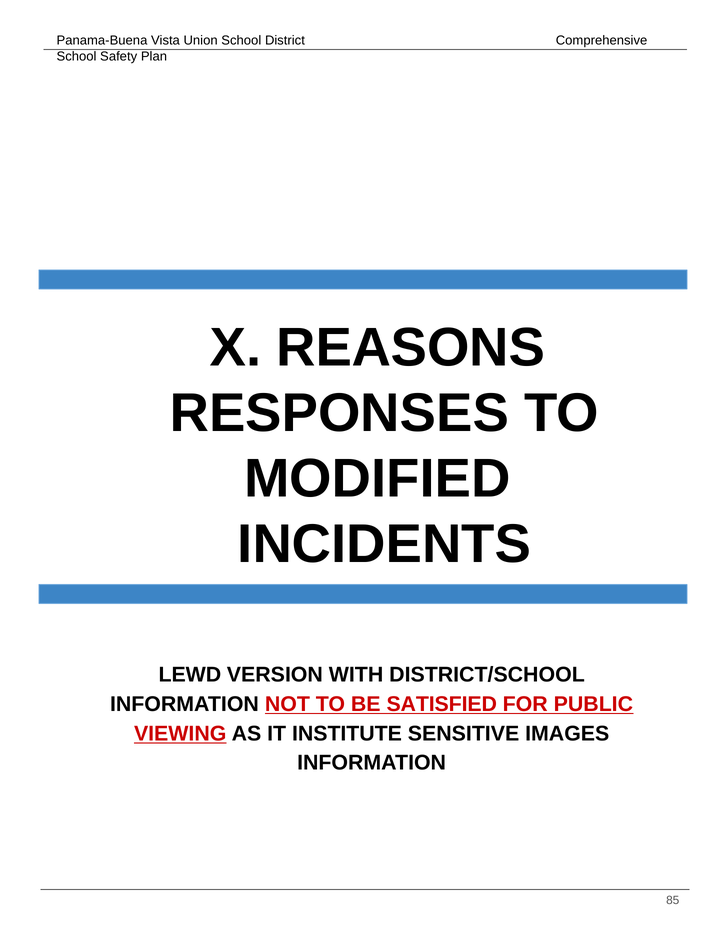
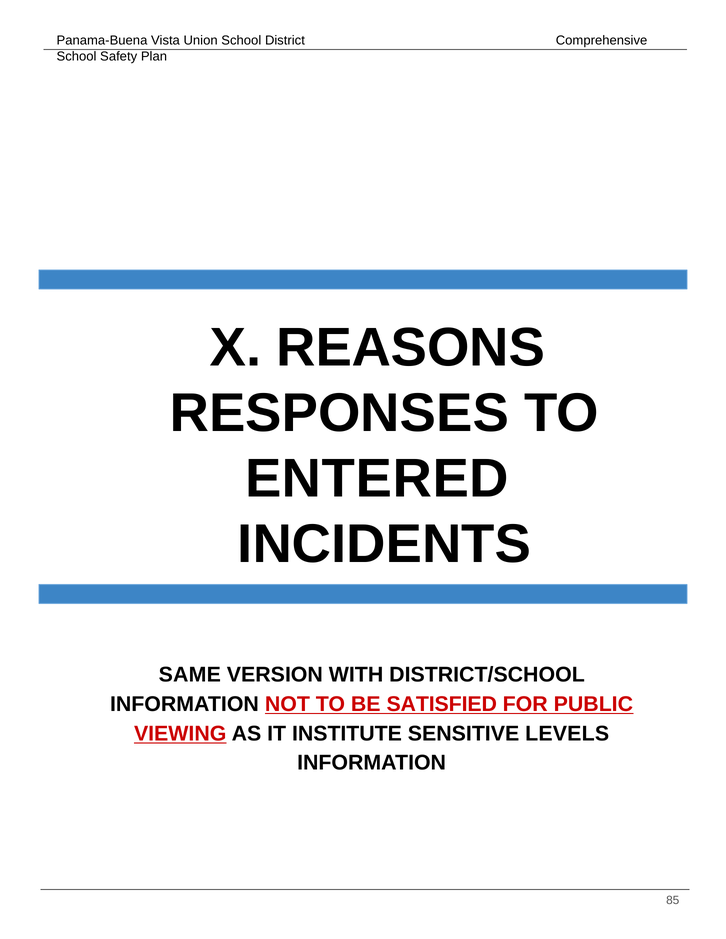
MODIFIED: MODIFIED -> ENTERED (377, 479)
LEWD: LEWD -> SAME (190, 675)
IMAGES: IMAGES -> LEVELS (567, 734)
